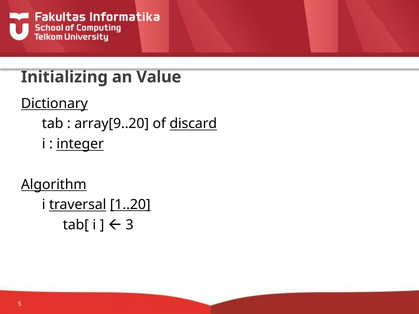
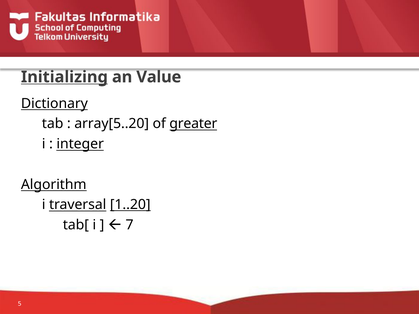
Initializing underline: none -> present (64, 77)
array[9..20: array[9..20 -> array[5..20 (112, 124)
discard: discard -> greater (193, 124)
3: 3 -> 7 (130, 225)
